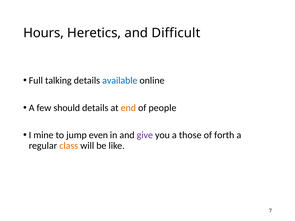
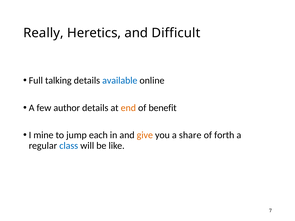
Hours: Hours -> Really (43, 33)
should: should -> author (67, 108)
people: people -> benefit (163, 108)
even: even -> each (98, 135)
give colour: purple -> orange (145, 135)
those: those -> share (190, 135)
class colour: orange -> blue (69, 146)
